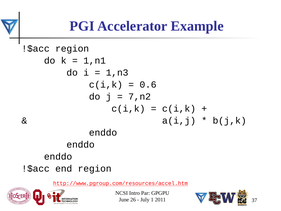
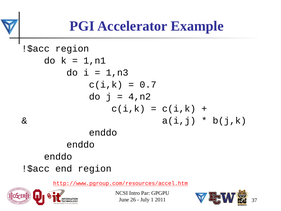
0.6: 0.6 -> 0.7 (148, 85)
7,n2: 7,n2 -> 4,n2 (140, 96)
